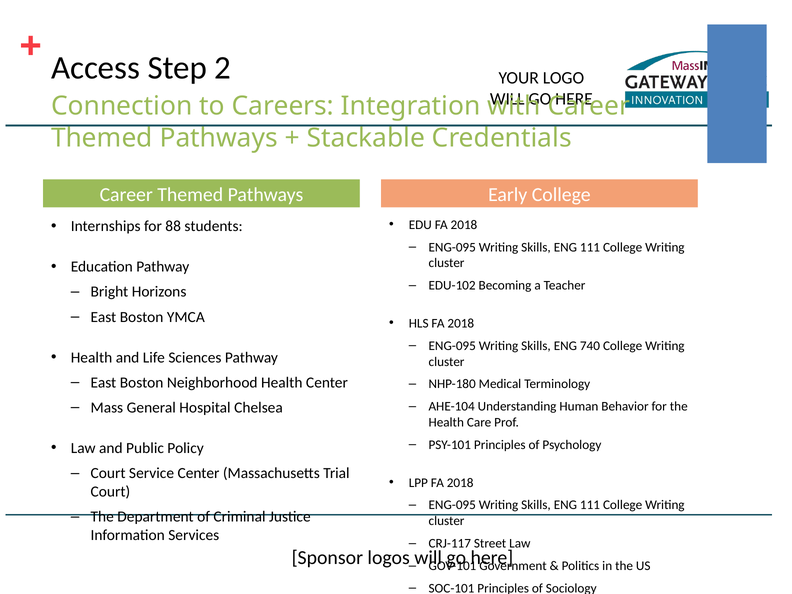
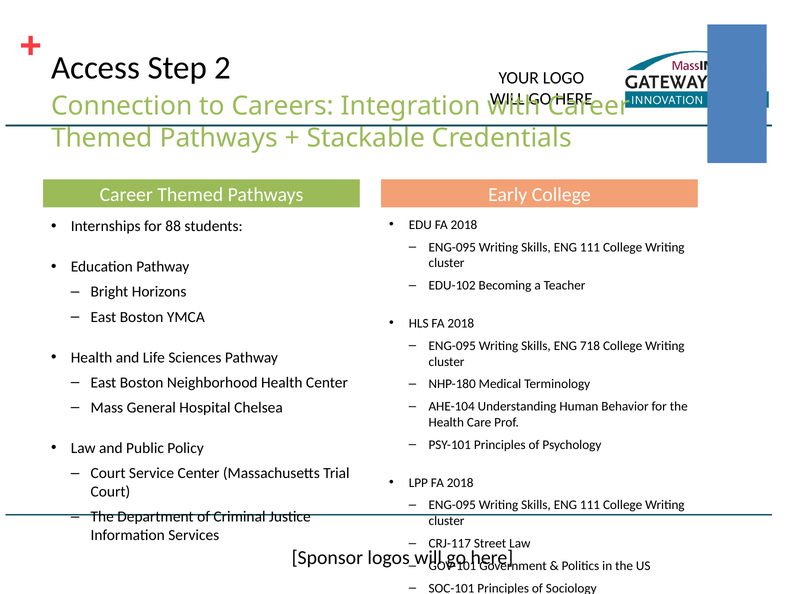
740: 740 -> 718 (590, 346)
